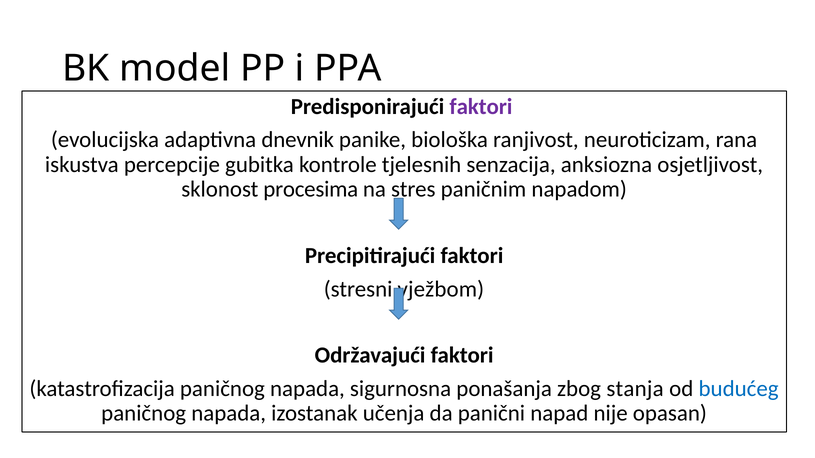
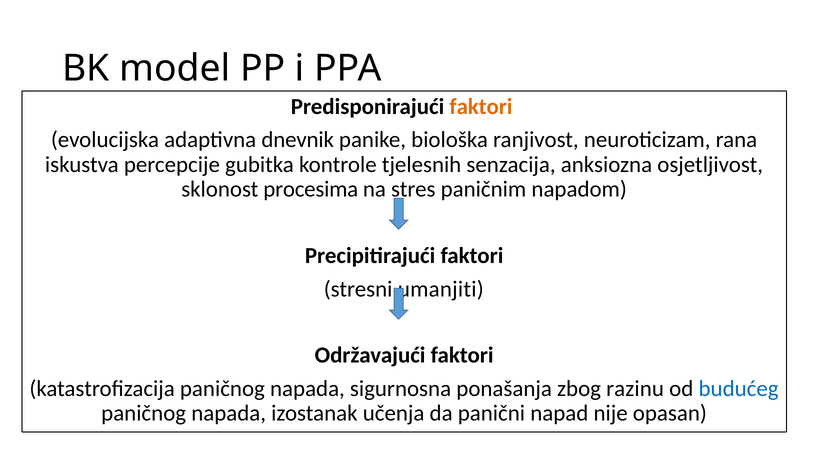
faktori colour: purple -> orange (481, 107)
vježbom: vježbom -> umanjiti (441, 289)
stanja: stanja -> razinu (635, 389)
